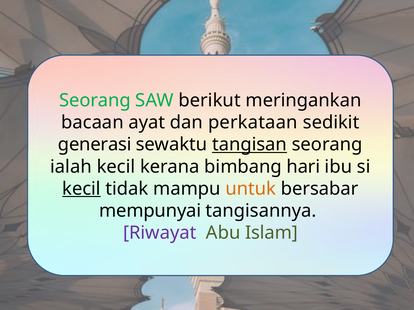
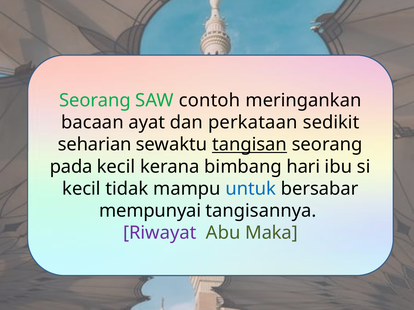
berikut: berikut -> contoh (210, 101)
generasi: generasi -> seharian (95, 145)
ialah: ialah -> pada (71, 167)
kecil underline: present -> none (81, 189)
untuk colour: orange -> blue (251, 189)
Islam: Islam -> Maka (272, 233)
